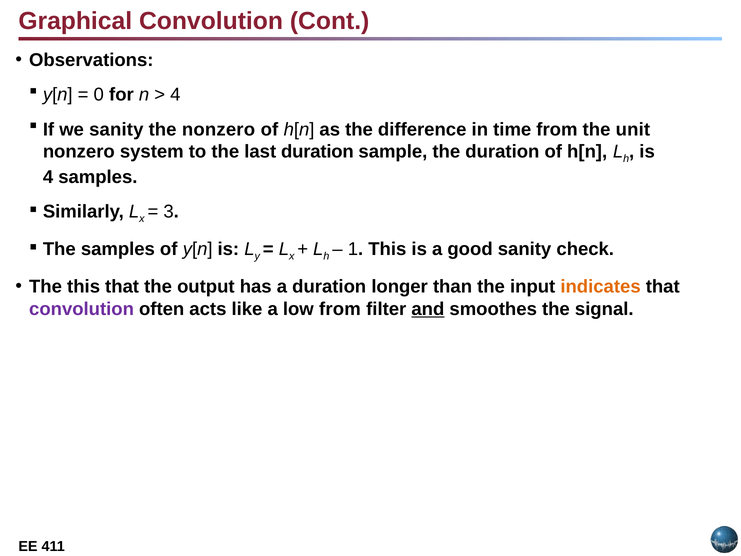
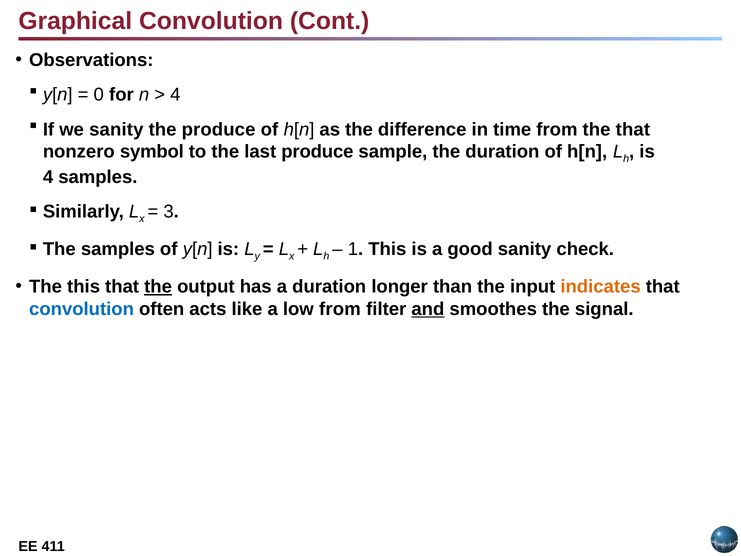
the nonzero: nonzero -> produce (219, 129)
the unit: unit -> that (633, 129)
system: system -> symbol (152, 152)
last duration: duration -> produce (317, 152)
the underline: none -> present (158, 287)
convolution colour: purple -> blue (82, 309)
